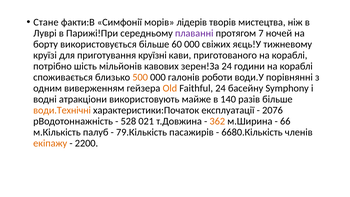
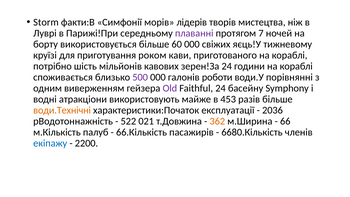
Стане: Стане -> Storm (46, 22)
круїзні: круїзні -> роком (152, 55)
500 colour: orange -> purple (140, 77)
Old colour: orange -> purple (170, 88)
140: 140 -> 453 (228, 99)
2076: 2076 -> 2036 (272, 110)
528: 528 -> 522 (128, 121)
79.Кількість: 79.Кількість -> 66.Кількість (142, 132)
екіпажу colour: orange -> blue (50, 143)
